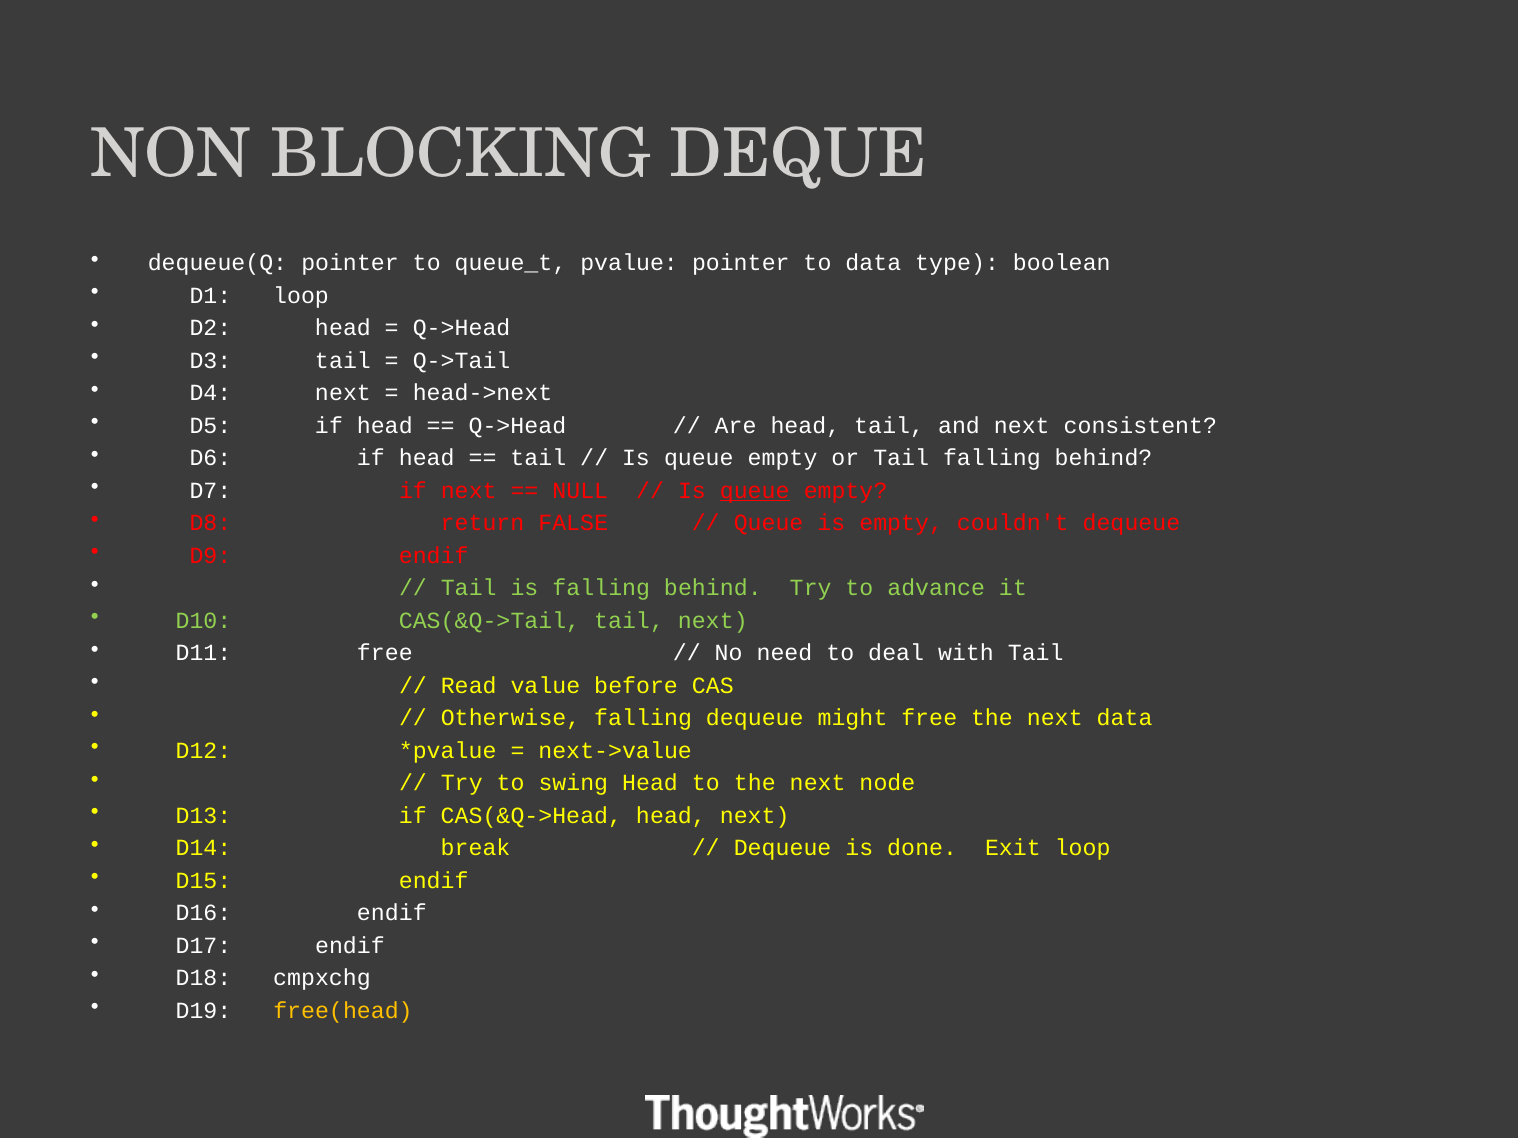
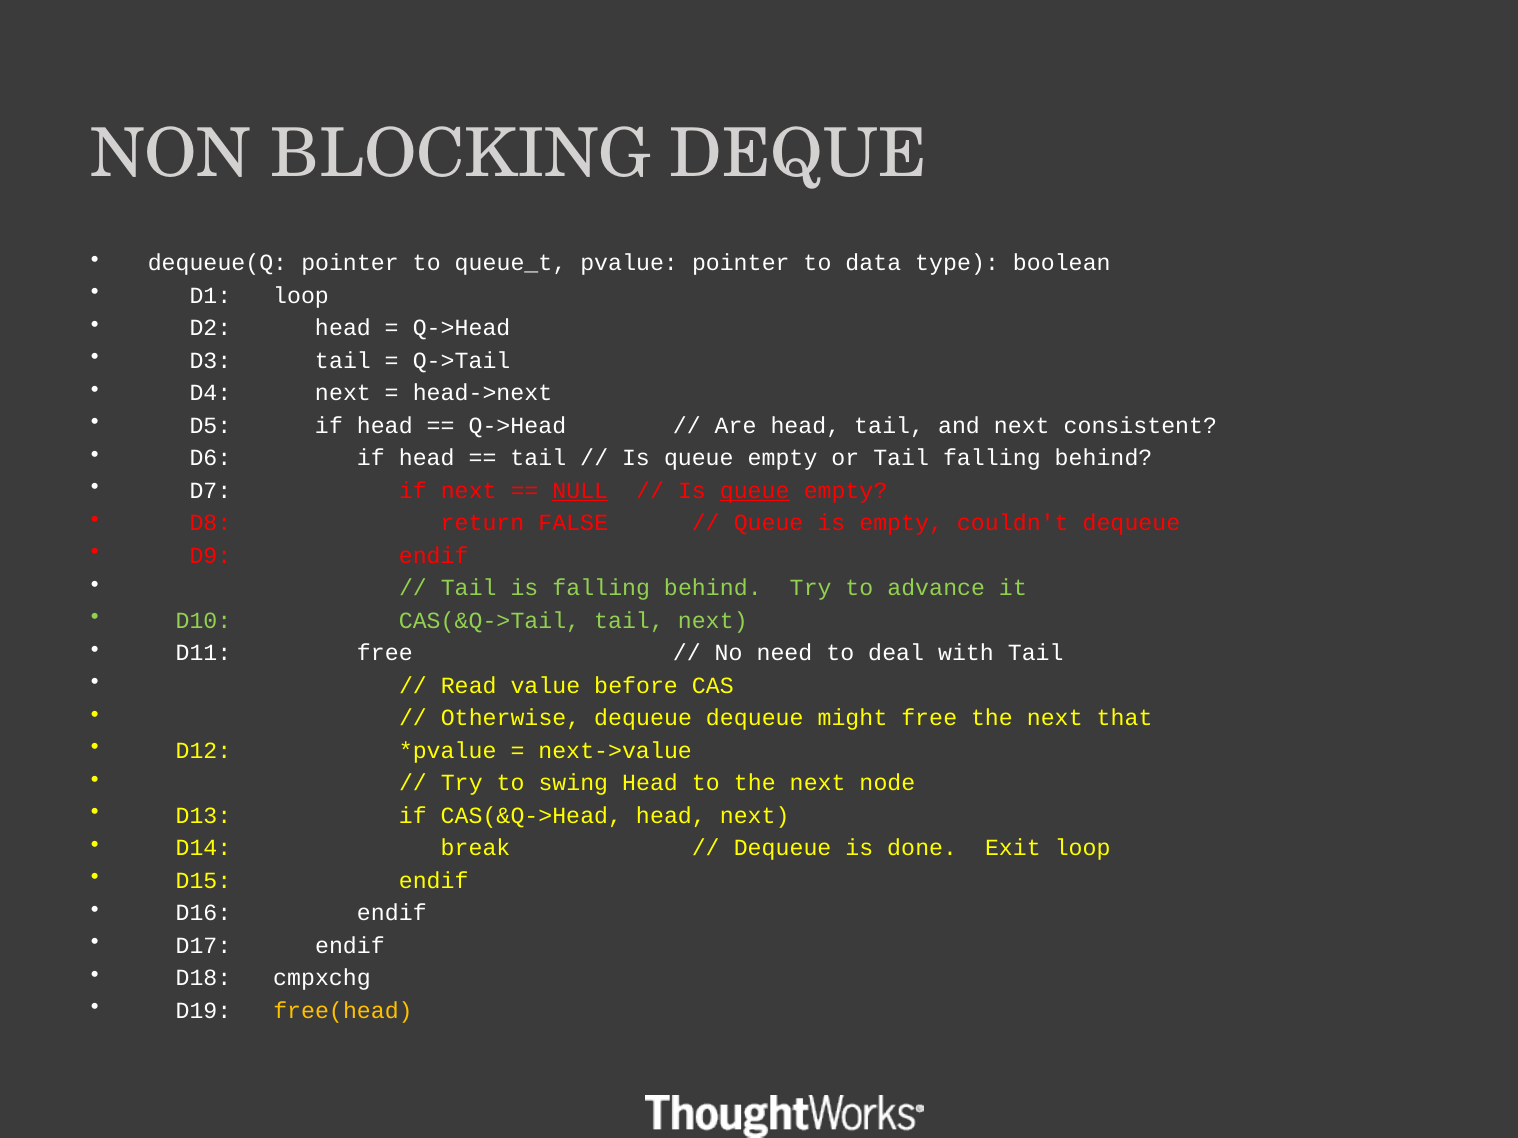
NULL underline: none -> present (580, 491)
Otherwise falling: falling -> dequeue (643, 719)
next data: data -> that (1125, 719)
